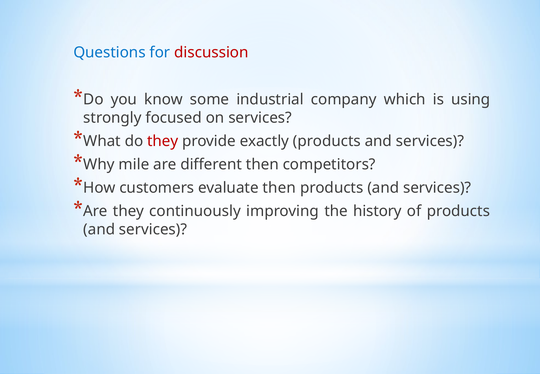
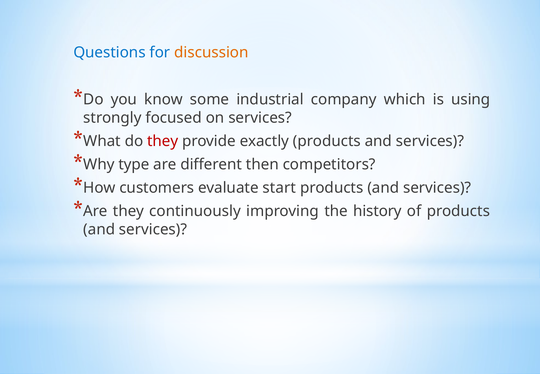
discussion colour: red -> orange (211, 53)
mile: mile -> type (134, 164)
evaluate then: then -> start (279, 188)
